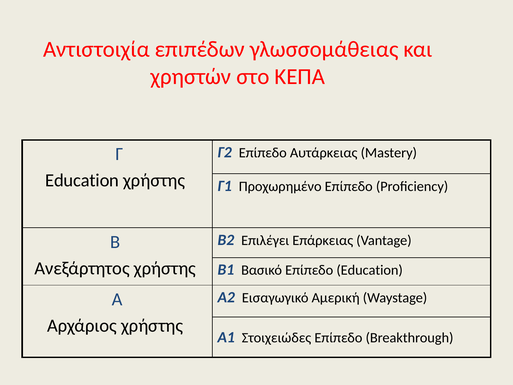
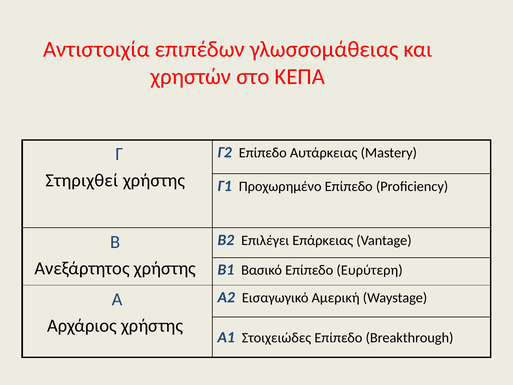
Education: Education -> Στηριχθεί (82, 180)
Επίπεδο Education: Education -> Ευρύτερη (370, 270)
